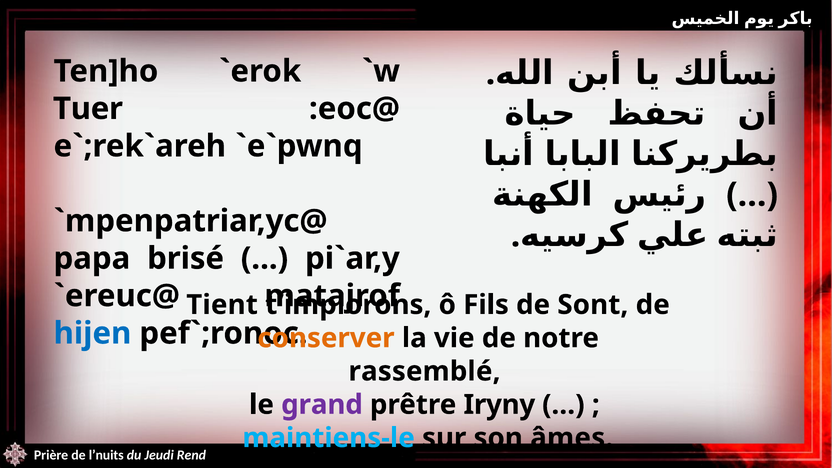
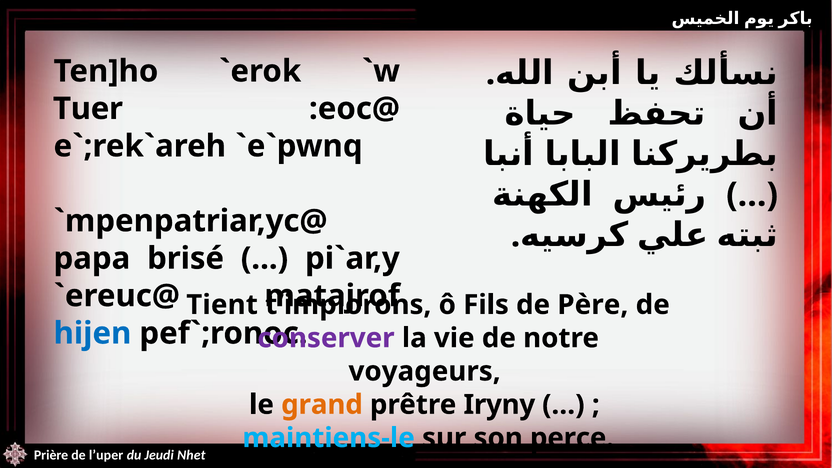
Sont: Sont -> Père (593, 305)
conserver colour: orange -> purple (326, 338)
rassemblé: rassemblé -> voyageurs (425, 371)
grand colour: purple -> orange (322, 405)
âmes: âmes -> perce (572, 438)
l’nuits: l’nuits -> l’uper (106, 455)
Rend: Rend -> Nhet (191, 455)
